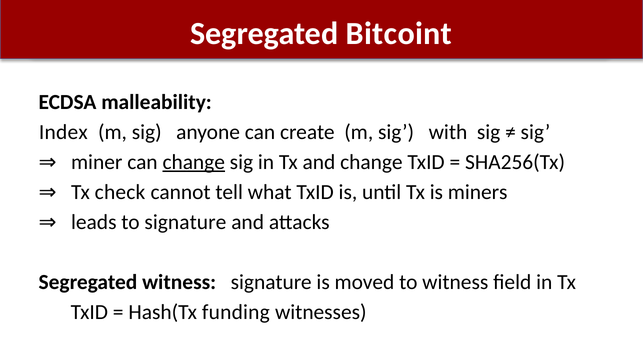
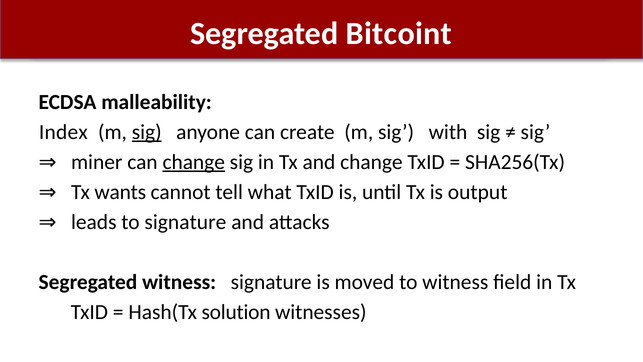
sig underline: none -> present (147, 132)
check: check -> wants (120, 192)
miners: miners -> output (478, 192)
funding: funding -> solution (236, 312)
